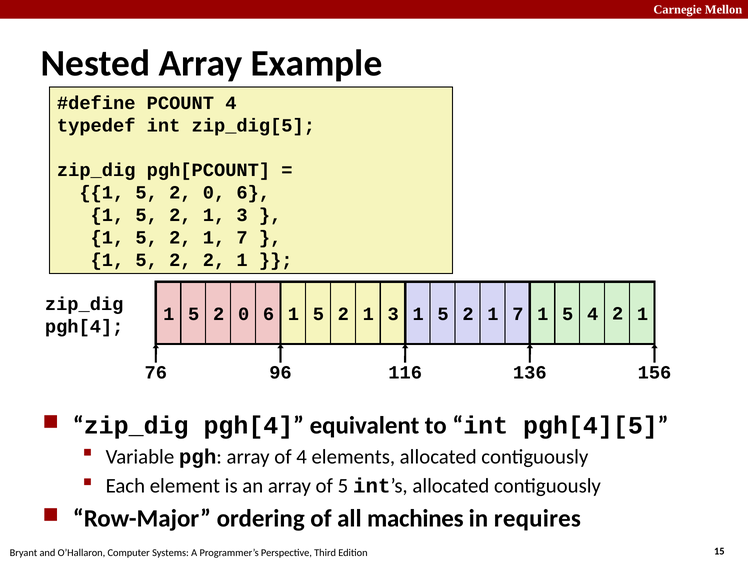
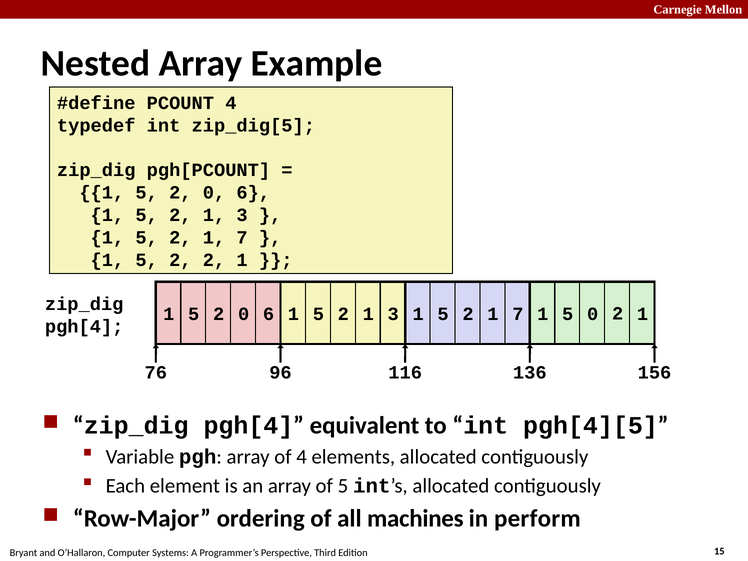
5 4: 4 -> 0 (593, 314)
requires: requires -> perform (537, 519)
